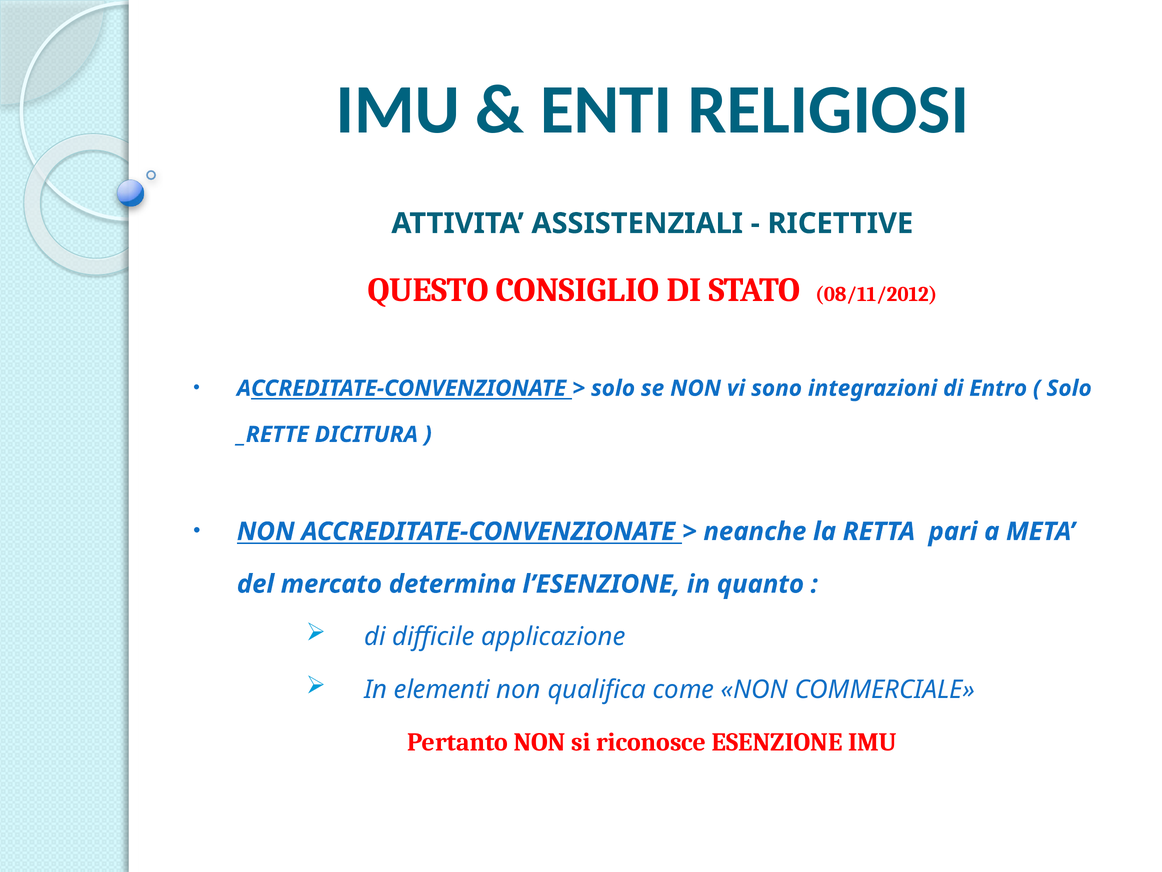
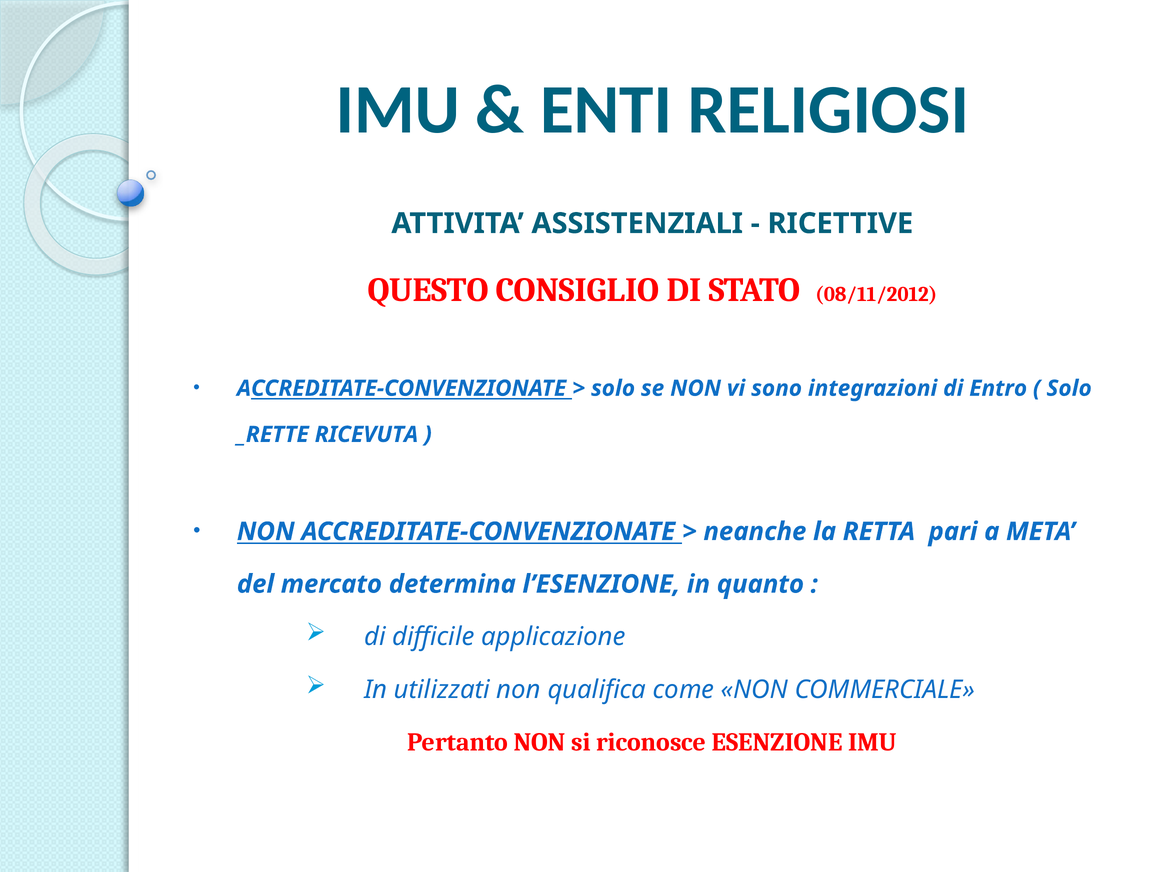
DICITURA: DICITURA -> RICEVUTA (366, 434)
elementi: elementi -> utilizzati (442, 689)
